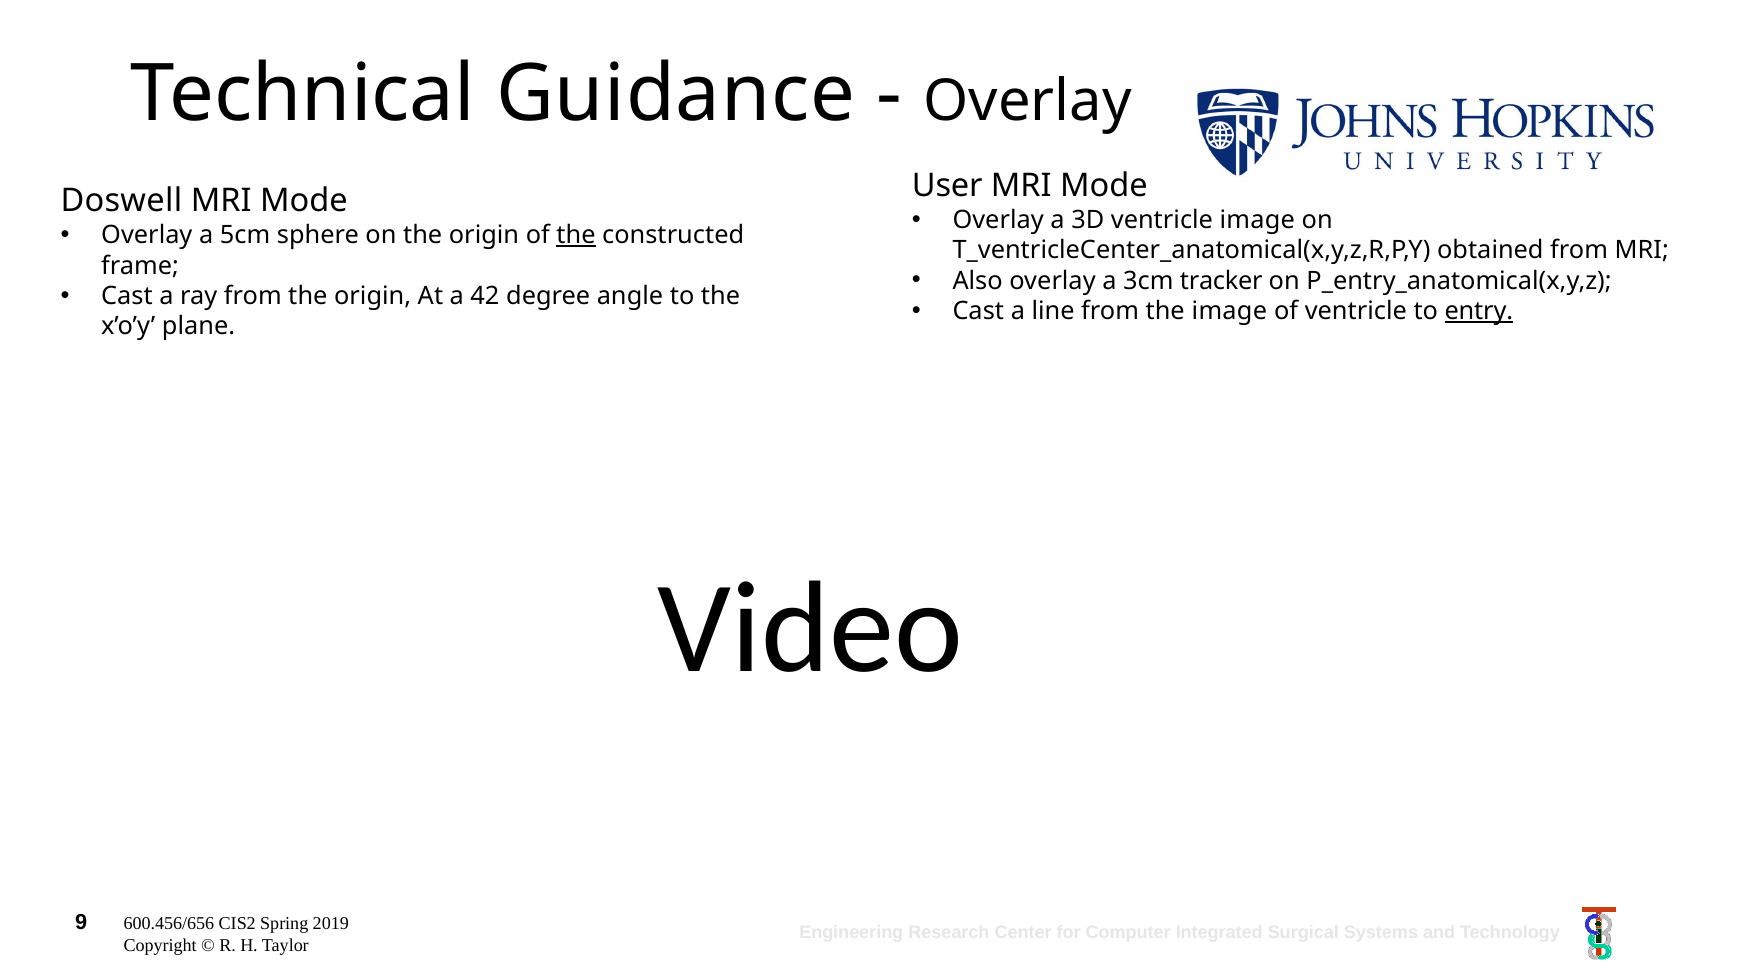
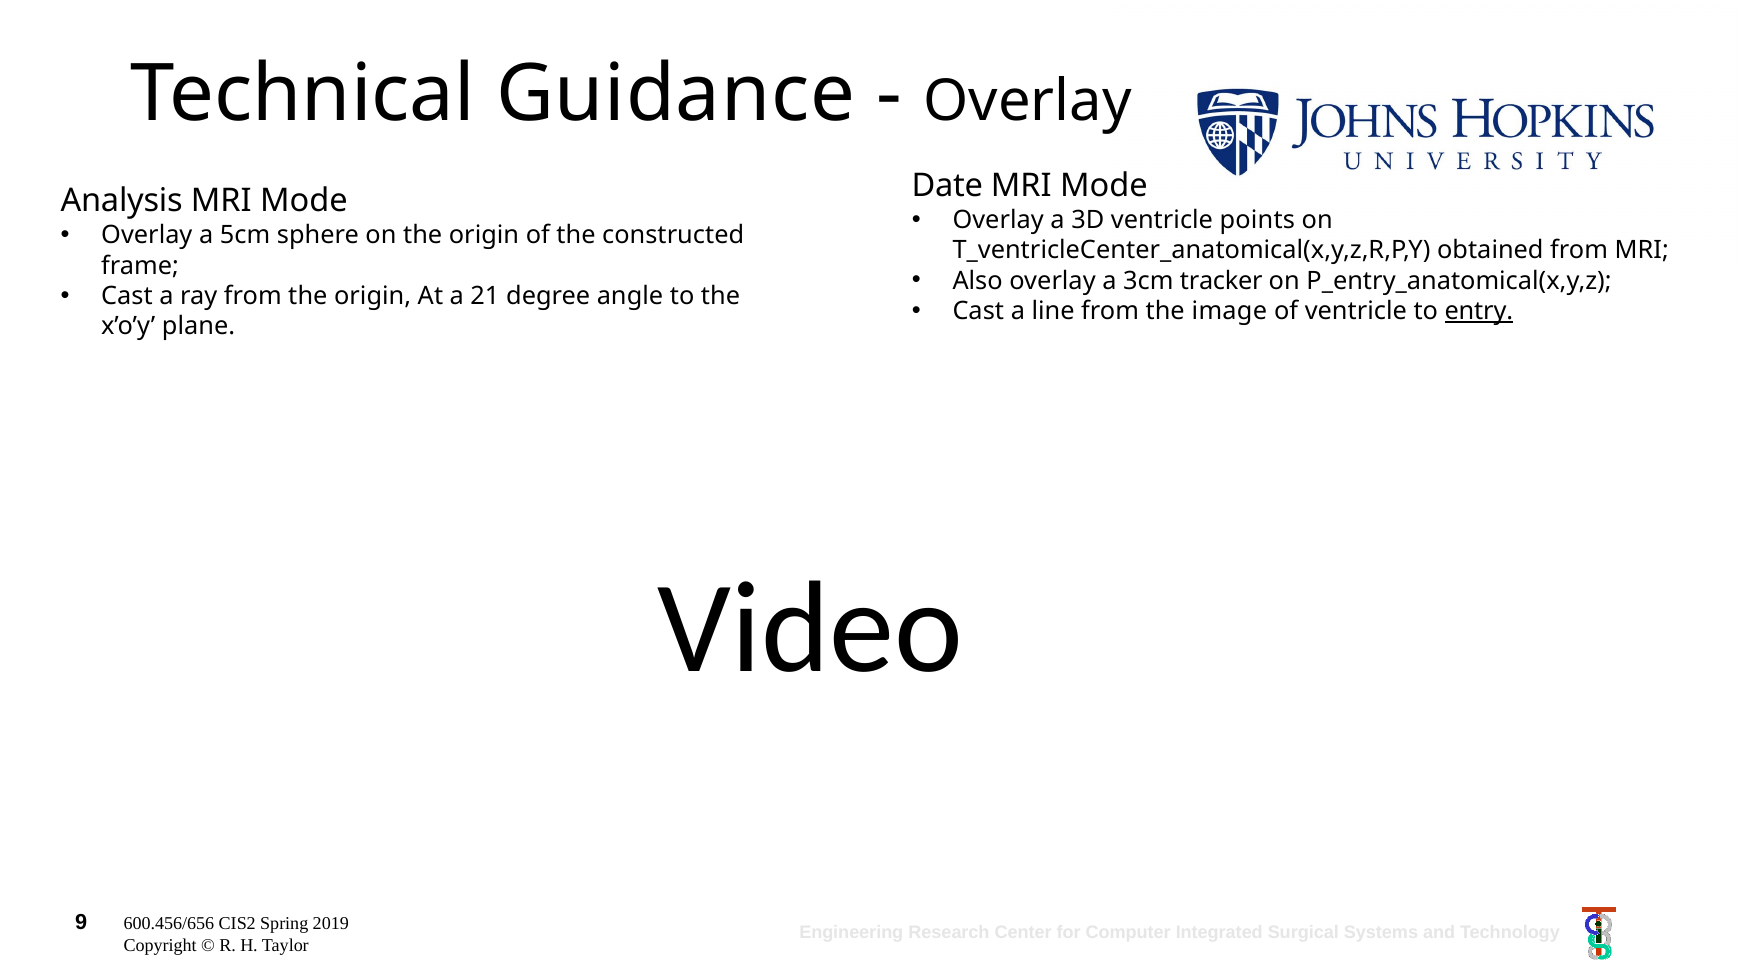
User: User -> Date (947, 186)
Doswell: Doswell -> Analysis (122, 201)
ventricle image: image -> points (1257, 220)
the underline: present -> none (576, 235)
42: 42 -> 21 (485, 296)
